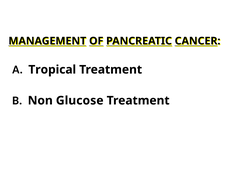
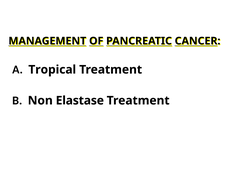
Glucose: Glucose -> Elastase (80, 101)
